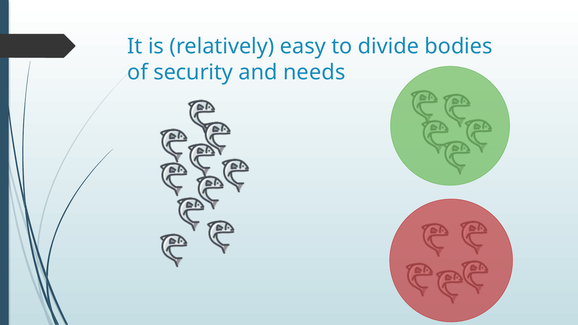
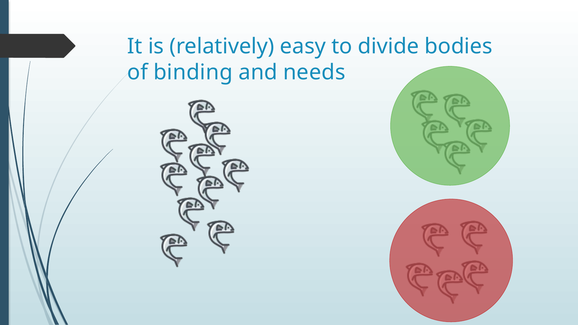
security: security -> binding (193, 72)
